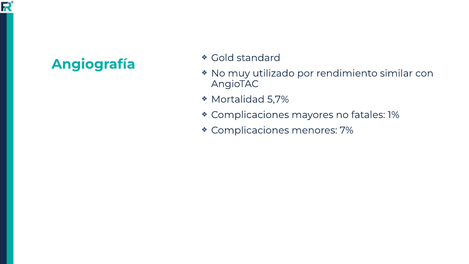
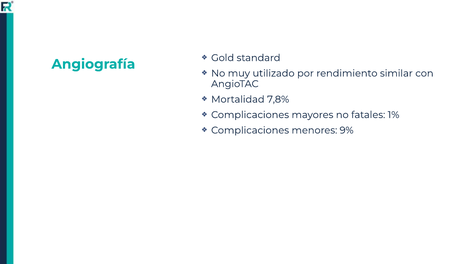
5,7%: 5,7% -> 7,8% (278, 99)
7%: 7% -> 9% (347, 130)
